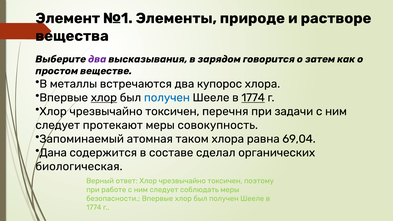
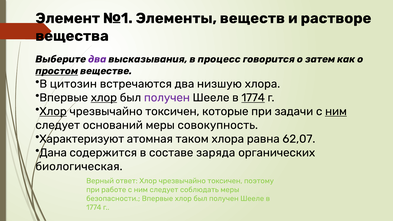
природе: природе -> веществ (252, 18)
зарядом: зарядом -> процесс (219, 59)
простом underline: none -> present (57, 71)
металлы: металлы -> цитозин (73, 84)
купорос: купорос -> низшую (219, 84)
получен colour: blue -> purple (167, 98)
Хлор underline: none -> present (53, 111)
перечня: перечня -> которые (225, 111)
ним underline: none -> present (336, 111)
протекают: протекают -> оснований (113, 125)
Запоминаемый: Запоминаемый -> Характеризуют (82, 139)
69,04: 69,04 -> 62,07 (299, 139)
сделал: сделал -> заряда (216, 153)
